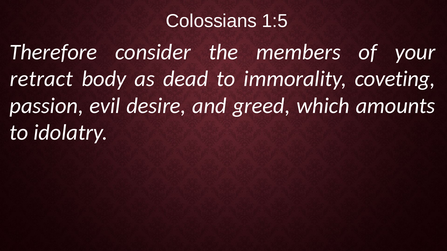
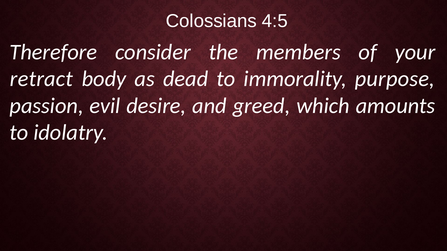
1:5: 1:5 -> 4:5 (275, 21)
coveting: coveting -> purpose (395, 79)
